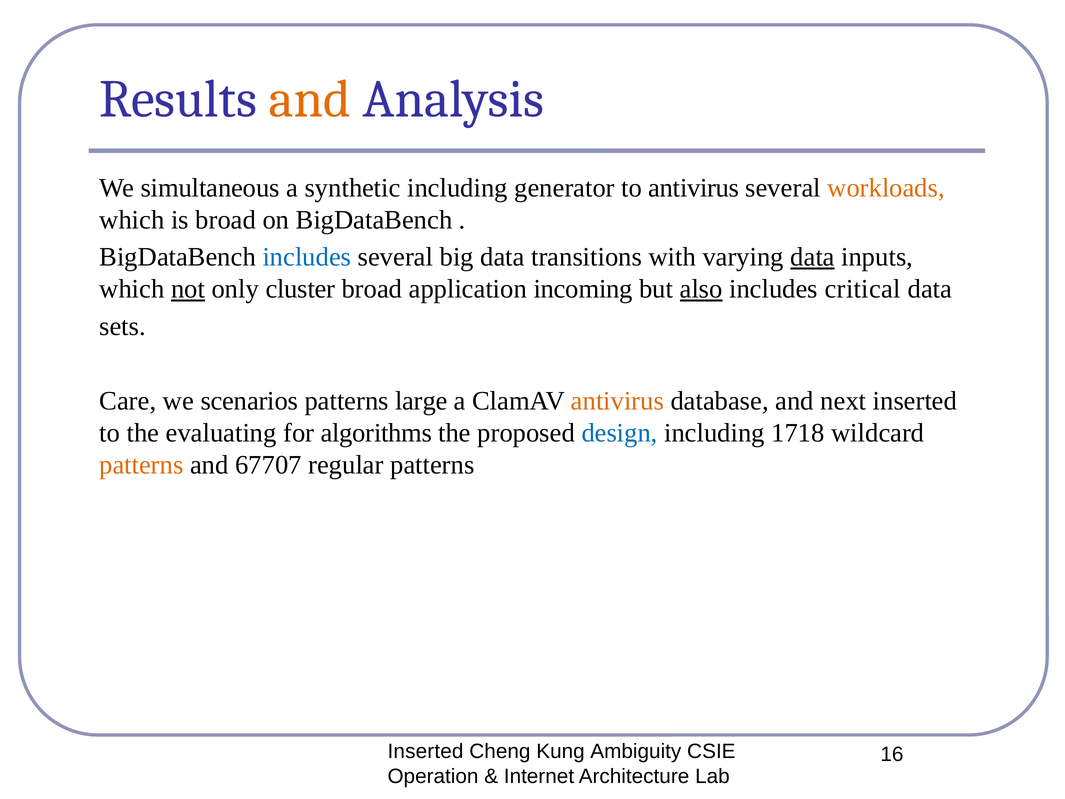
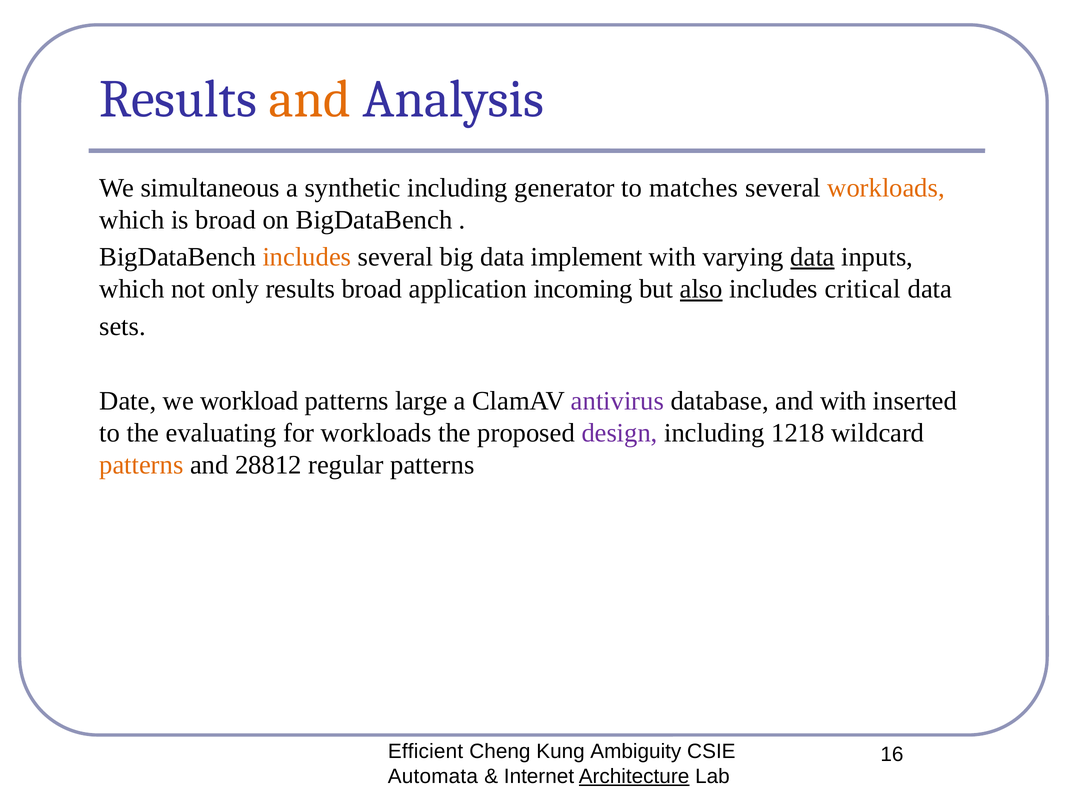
to antivirus: antivirus -> matches (694, 188)
includes colour: blue -> orange (307, 257)
transitions: transitions -> implement (587, 257)
not underline: present -> none (188, 289)
only cluster: cluster -> results (300, 289)
Care: Care -> Date (128, 401)
scenarios: scenarios -> workload (249, 401)
antivirus colour: orange -> purple (617, 401)
and next: next -> with (843, 401)
for algorithms: algorithms -> workloads (376, 433)
design colour: blue -> purple (620, 433)
1718: 1718 -> 1218 (798, 433)
67707: 67707 -> 28812 (268, 465)
Inserted: Inserted -> Efficient (426, 751)
Operation: Operation -> Automata (433, 776)
Architecture underline: none -> present (634, 776)
